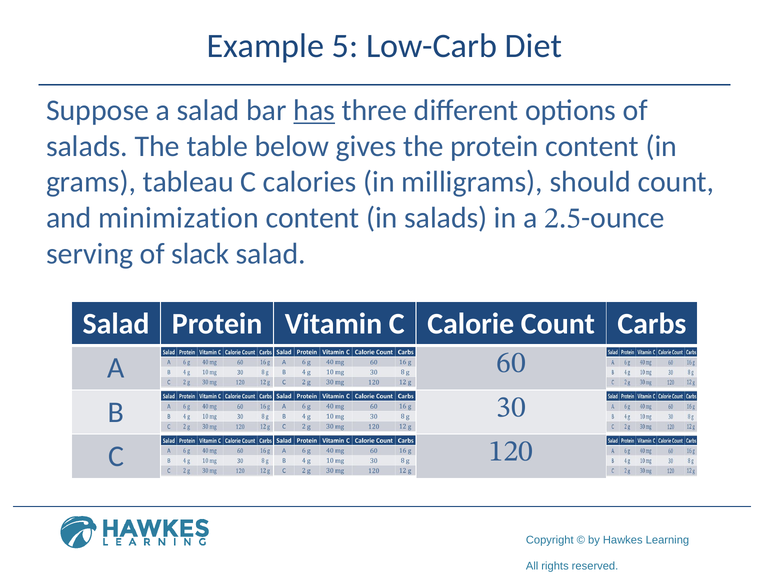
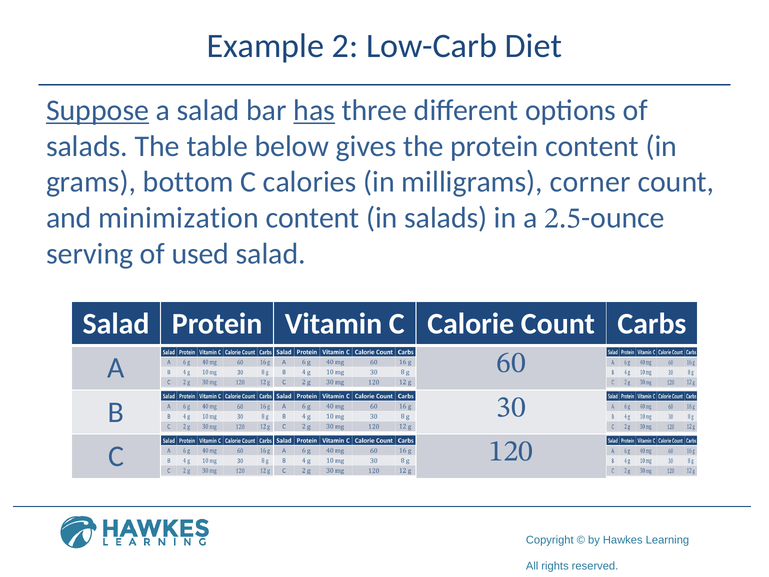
5: 5 -> 2 (345, 46)
Suppose underline: none -> present (98, 110)
tableau: tableau -> bottom (188, 182)
should: should -> corner (590, 182)
slack: slack -> used (200, 254)
